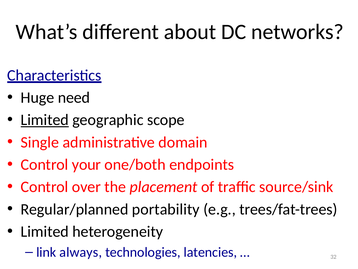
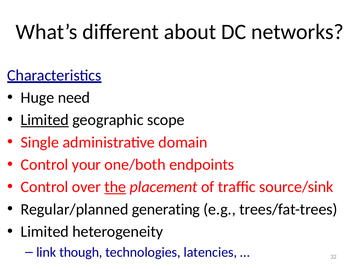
the underline: none -> present (115, 187)
portability: portability -> generating (166, 209)
always: always -> though (81, 252)
